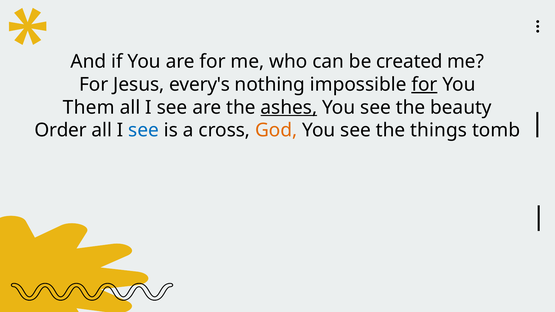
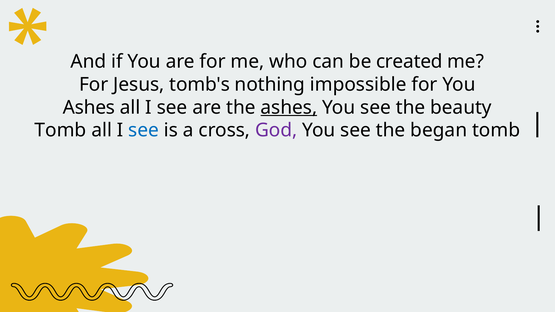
every's: every's -> tomb's (200, 85)
for underline: present -> none (424, 85)
Them: Them -> Ashes (89, 107)
Order: Order -> Tomb (60, 130)
God colour: orange -> purple (276, 130)
things: things -> began (439, 130)
